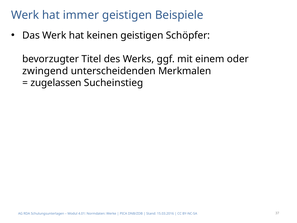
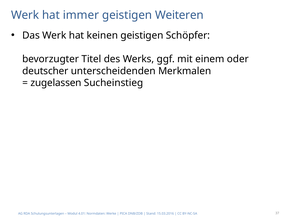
Beispiele: Beispiele -> Weiteren (179, 15)
zwingend: zwingend -> deutscher (45, 71)
